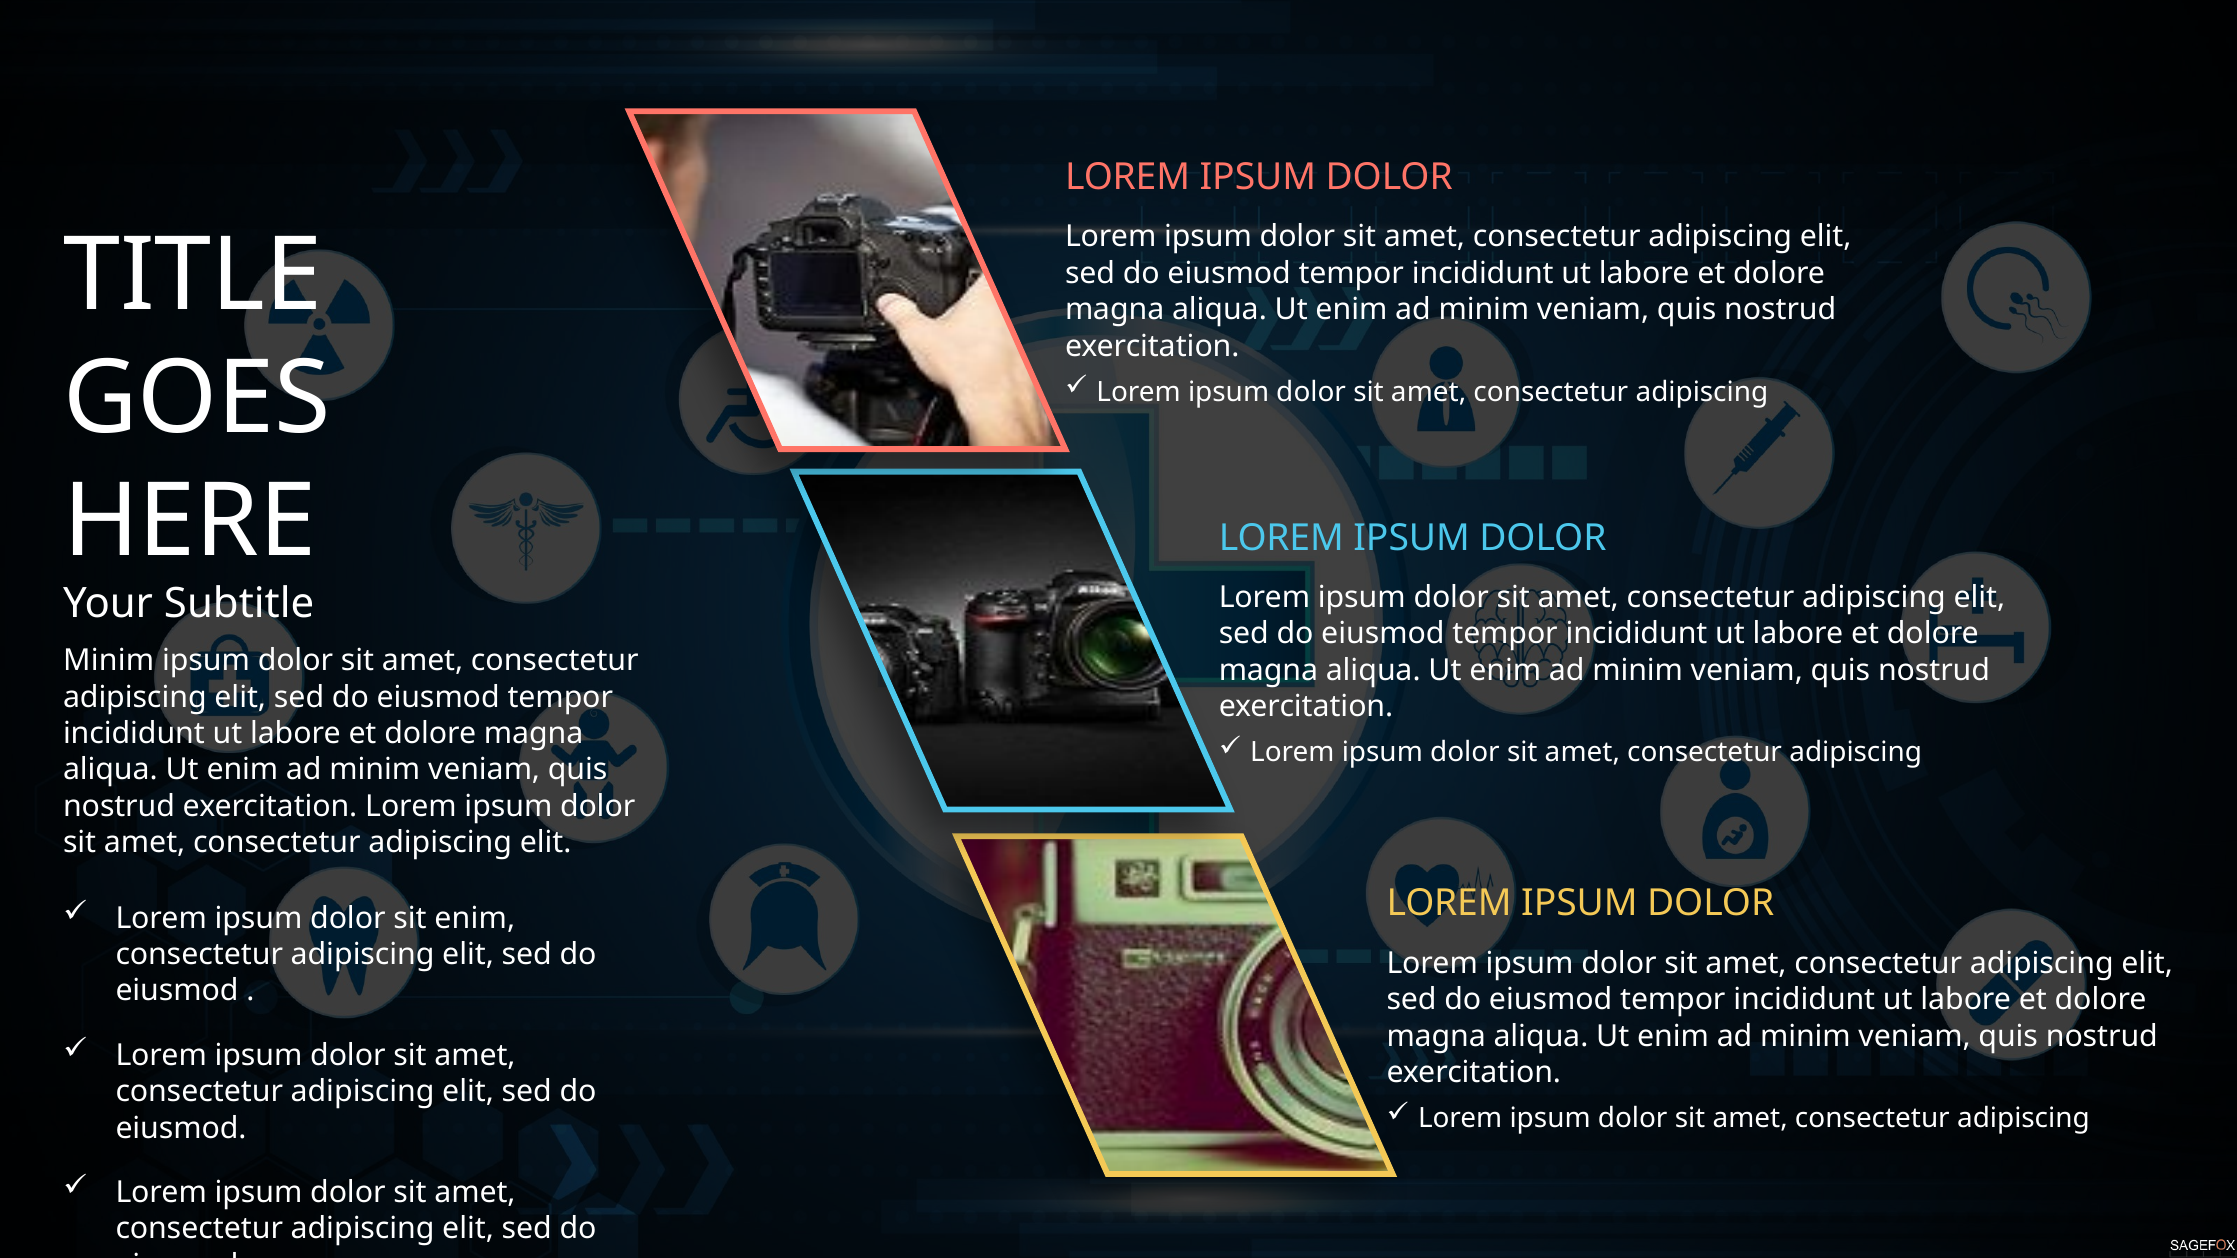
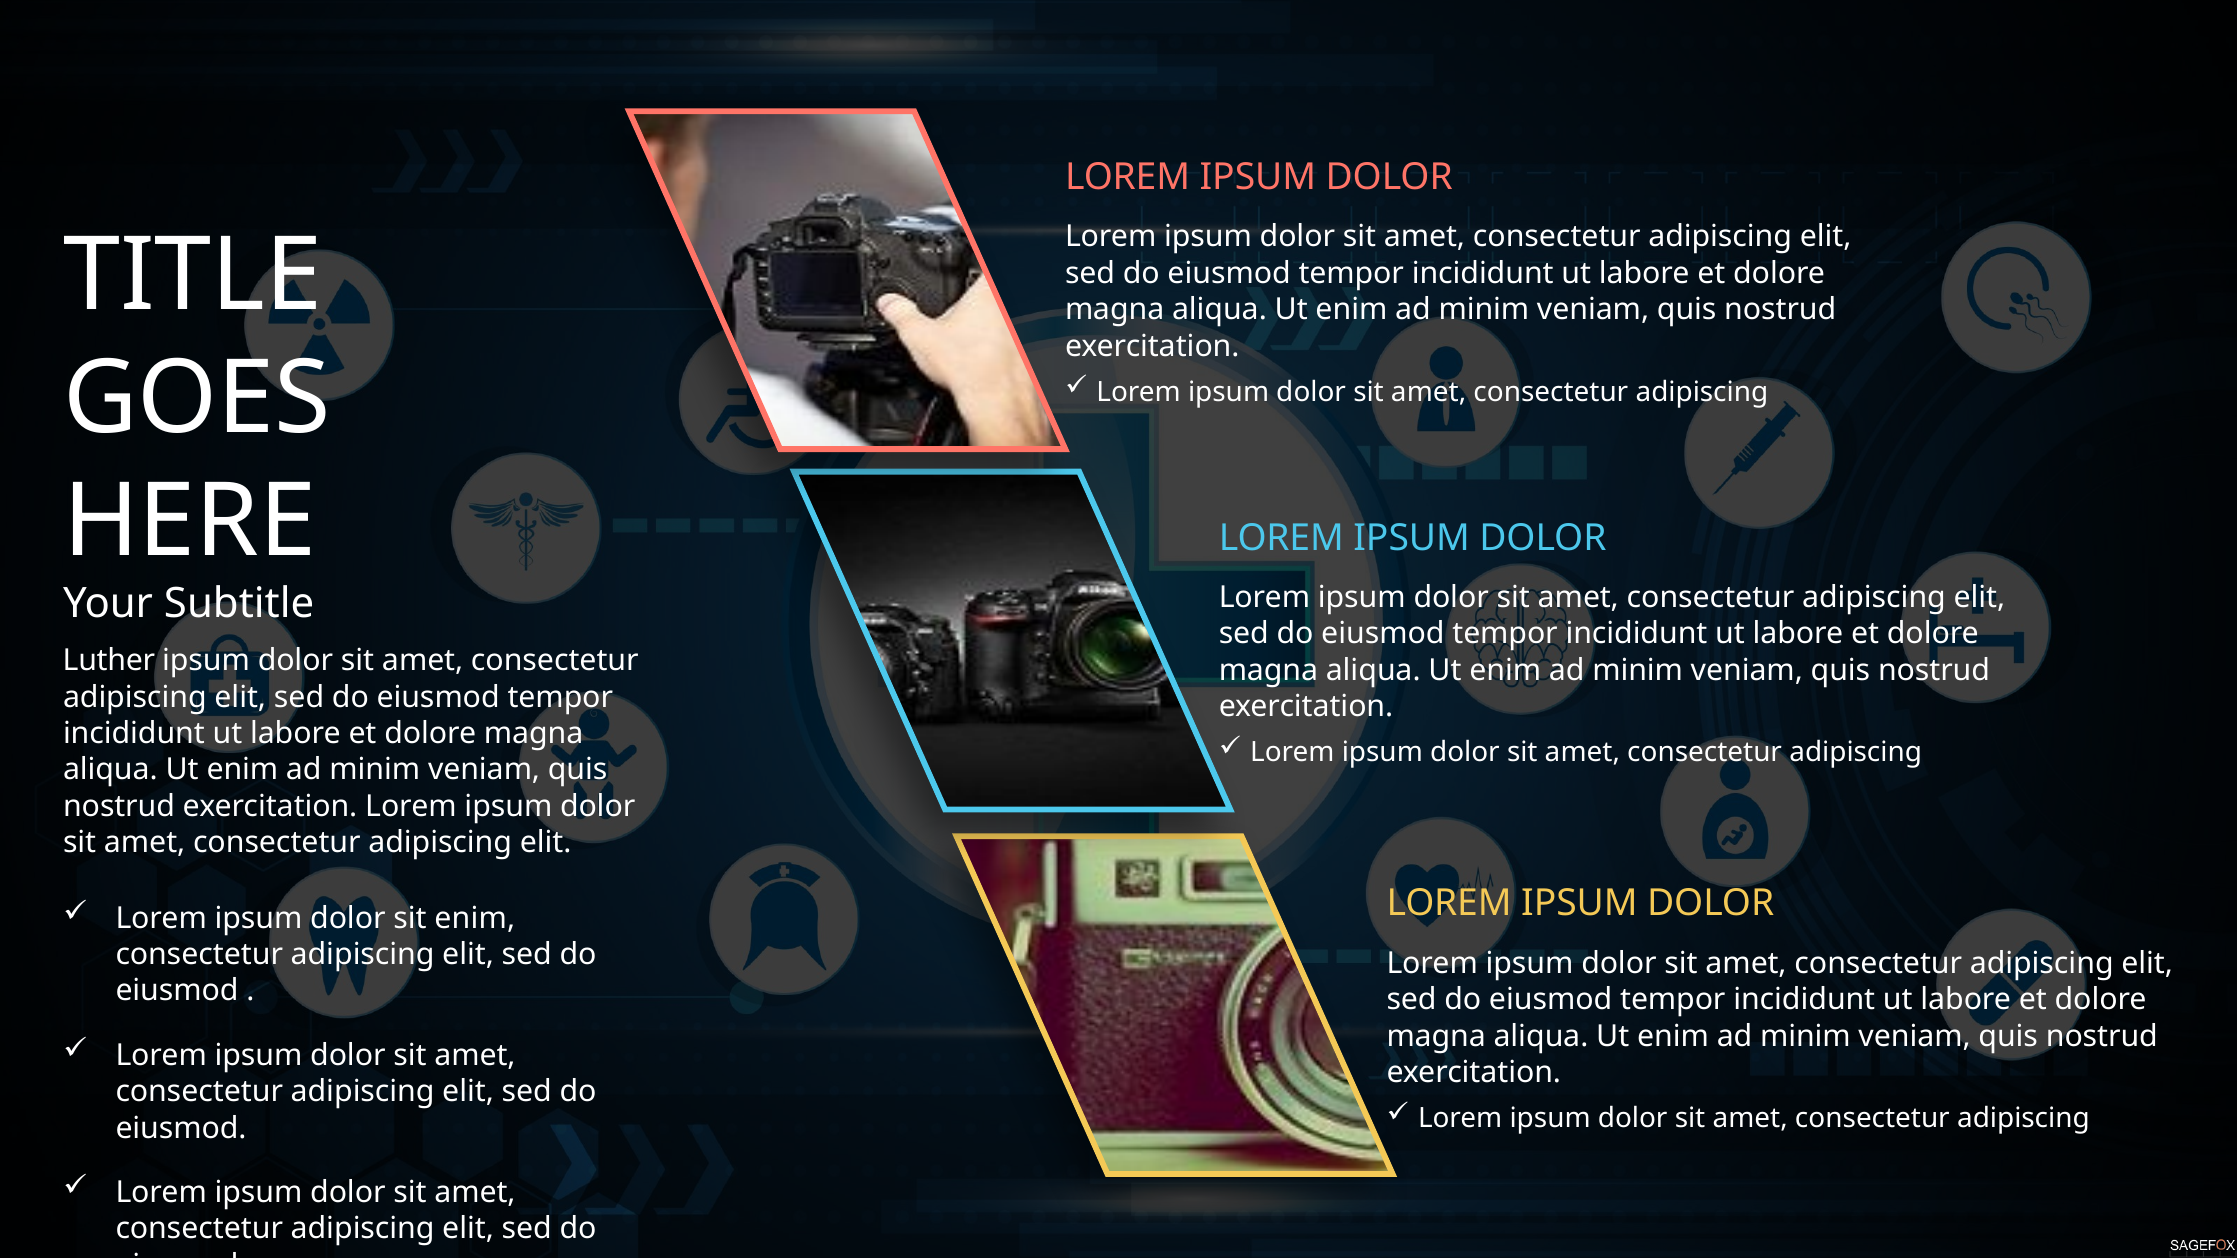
Minim: Minim -> Luther (109, 661)
